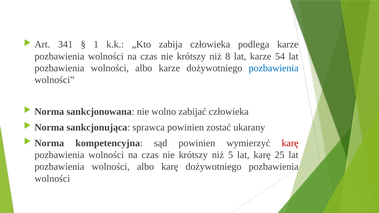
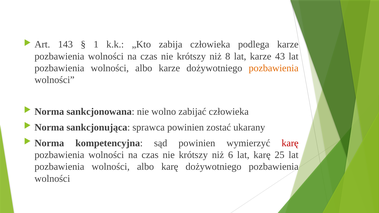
341: 341 -> 143 (65, 44)
54: 54 -> 43 (280, 56)
pozbawienia colour: blue -> orange (274, 68)
5: 5 -> 6 (231, 155)
